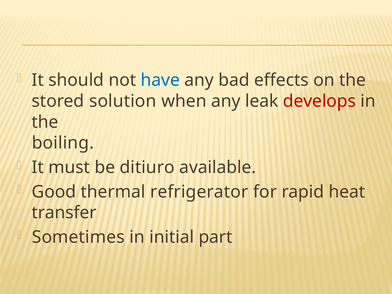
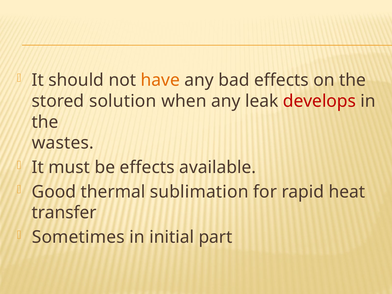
have colour: blue -> orange (160, 80)
boiling: boiling -> wastes (63, 143)
be ditiuro: ditiuro -> effects (147, 167)
refrigerator: refrigerator -> sublimation (199, 192)
